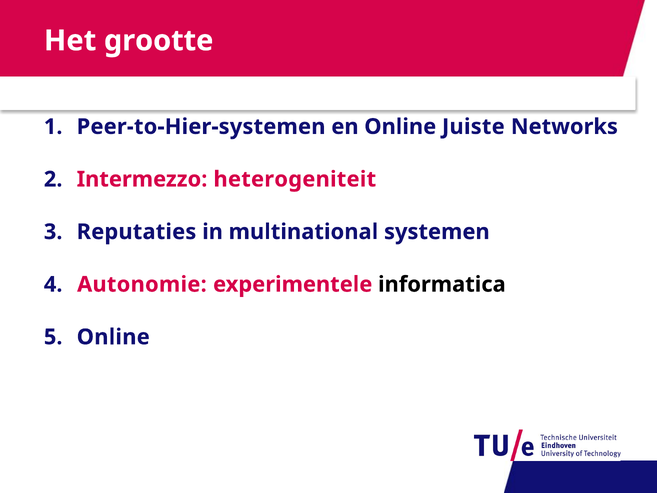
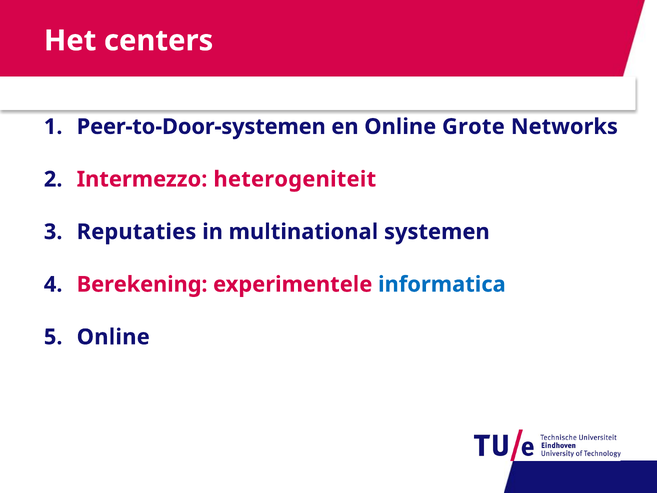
grootte: grootte -> centers (159, 41)
Peer-to-Hier-systemen: Peer-to-Hier-systemen -> Peer-to-Door-systemen (201, 127)
Juiste: Juiste -> Grote (473, 127)
Autonomie: Autonomie -> Berekening (142, 284)
informatica colour: black -> blue (442, 284)
